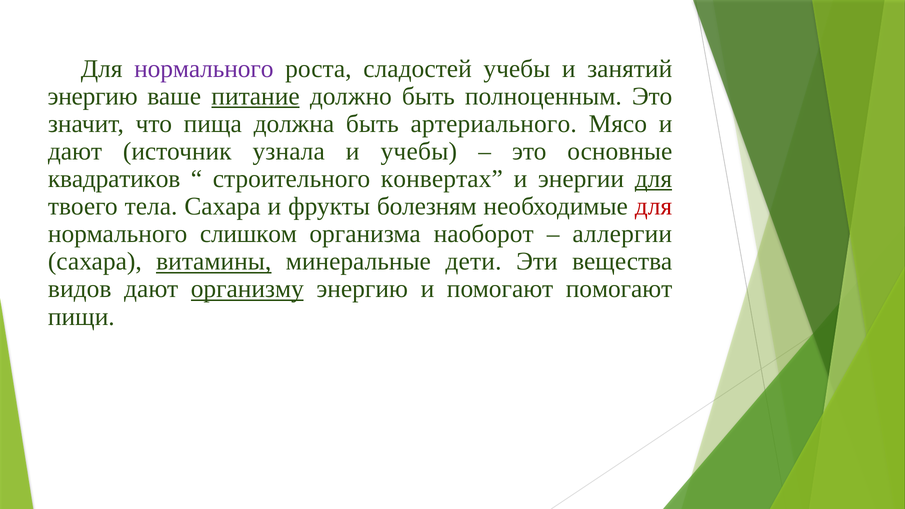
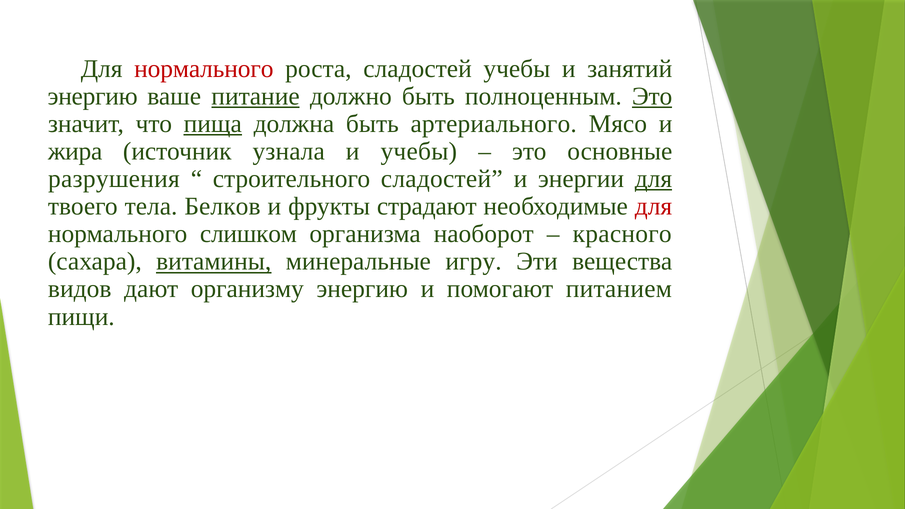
нормального colour: purple -> red (204, 69)
Это underline: none -> present (652, 96)
пища underline: none -> present (213, 124)
дают: дают -> жира (75, 152)
квадратиков: квадратиков -> разрушения (114, 179)
строительного конвертах: конвертах -> сладостей (442, 179)
тела Сахара: Сахара -> Белков (222, 207)
болезням: болезням -> страдают (427, 207)
аллергии: аллергии -> красного (622, 234)
дети: дети -> игру (474, 262)
организму underline: present -> none (247, 289)
помогают помогают: помогают -> питанием (619, 289)
